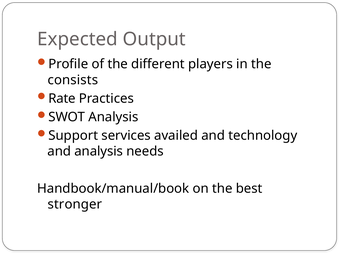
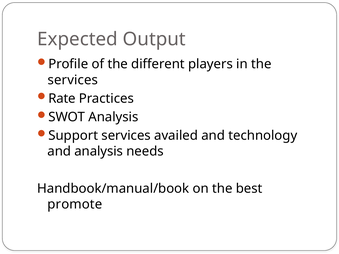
consists: consists -> services (73, 80)
stronger: stronger -> promote (75, 204)
